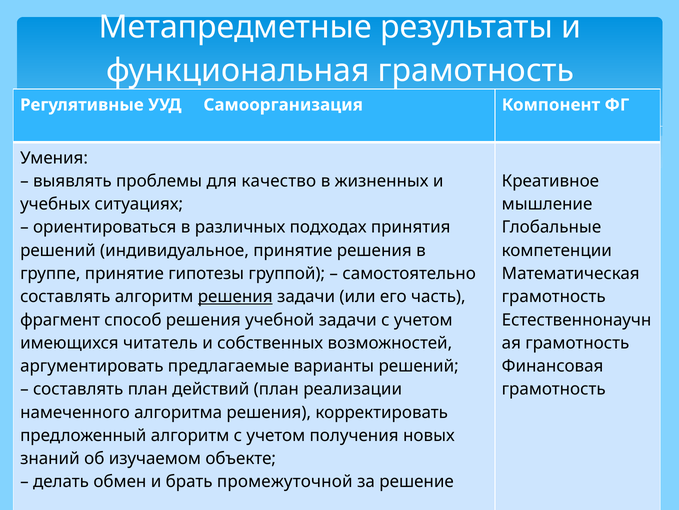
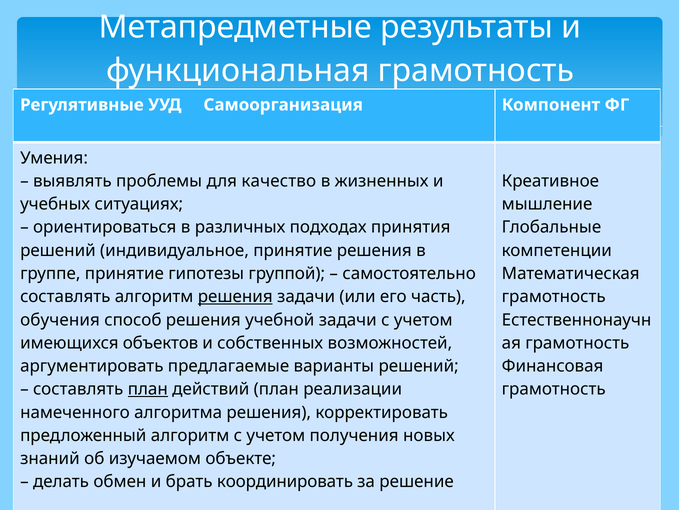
фрагмент: фрагмент -> обучения (60, 319)
читатель: читатель -> объектов (161, 343)
план underline: none -> present (148, 389)
промежуточной: промежуточной -> координировать (285, 481)
